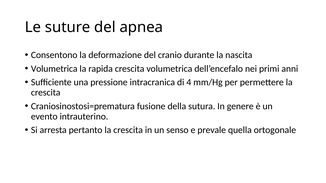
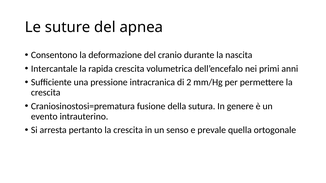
Volumetrica: Volumetrica -> Intercantale (54, 69)
4: 4 -> 2 (189, 82)
